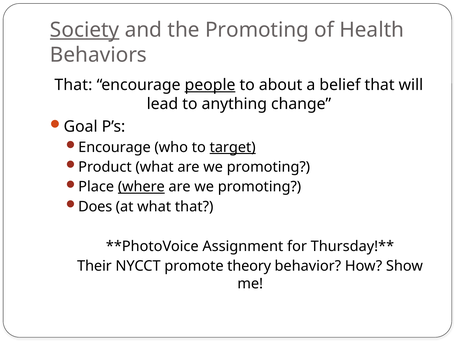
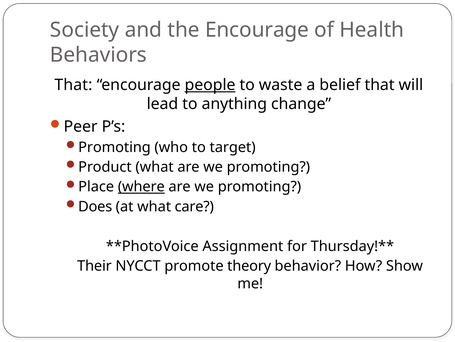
Society underline: present -> none (85, 30)
the Promoting: Promoting -> Encourage (257, 30)
about: about -> waste (281, 85)
Goal: Goal -> Peer (81, 126)
Encourage: Encourage -> Promoting (114, 147)
target underline: present -> none (233, 147)
what that: that -> care (194, 206)
